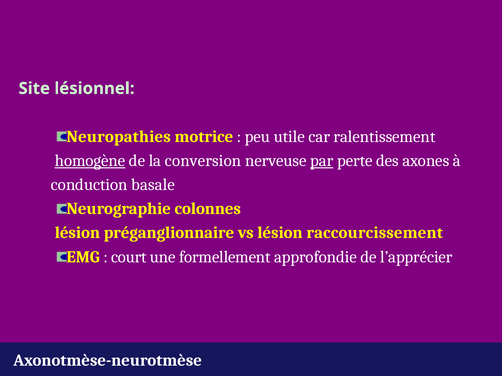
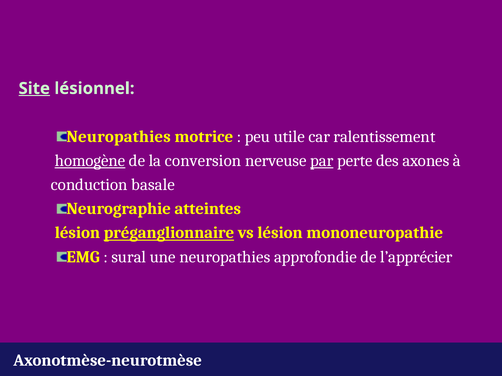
Site underline: none -> present (34, 89)
colonnes: colonnes -> atteintes (208, 209)
préganglionnaire underline: none -> present (169, 233)
raccourcissement: raccourcissement -> mononeuropathie (375, 233)
court: court -> sural (129, 257)
une formellement: formellement -> neuropathies (225, 257)
